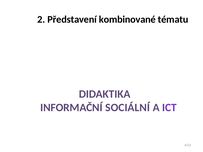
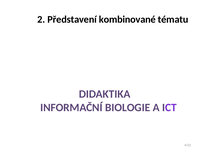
SOCIÁLNÍ: SOCIÁLNÍ -> BIOLOGIE (128, 108)
